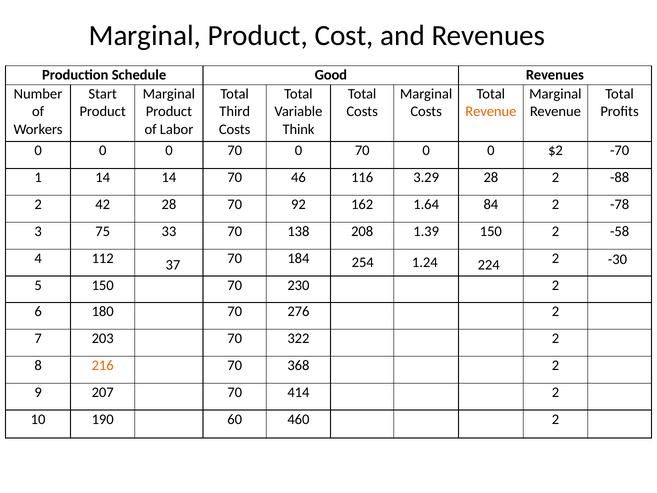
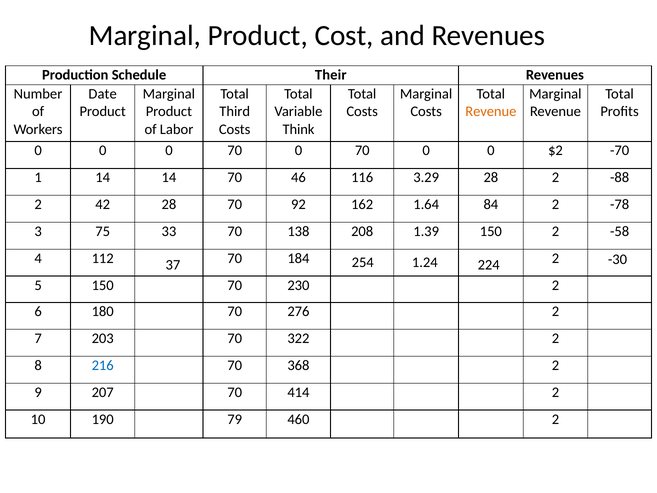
Good: Good -> Their (331, 75)
Start: Start -> Date (103, 94)
216 colour: orange -> blue (103, 365)
60: 60 -> 79 (235, 419)
